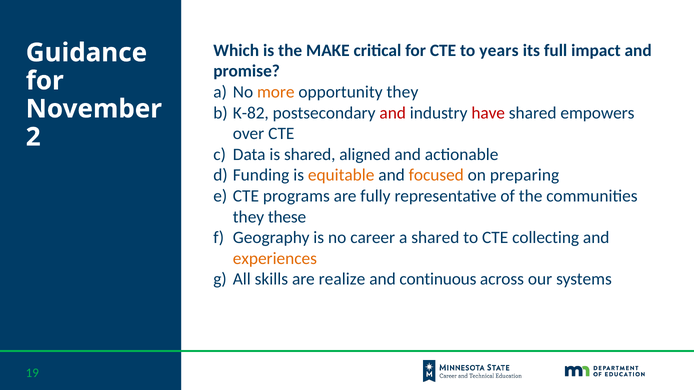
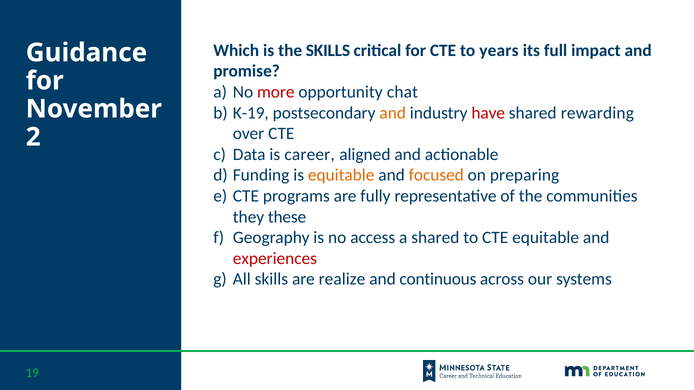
the MAKE: MAKE -> SKILLS (328, 50)
more colour: orange -> red (276, 92)
opportunity they: they -> chat (402, 92)
K-82: K-82 -> K-19 (251, 113)
and colour: red -> orange (393, 113)
empowers: empowers -> rewarding (597, 113)
is shared: shared -> career (310, 155)
career: career -> access (373, 238)
CTE collecting: collecting -> equitable (546, 238)
experiences colour: orange -> red (275, 259)
